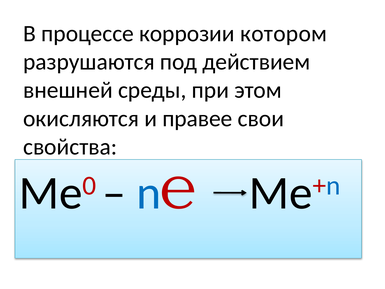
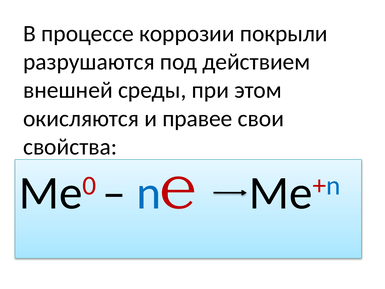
котором: котором -> покрыли (284, 34)
